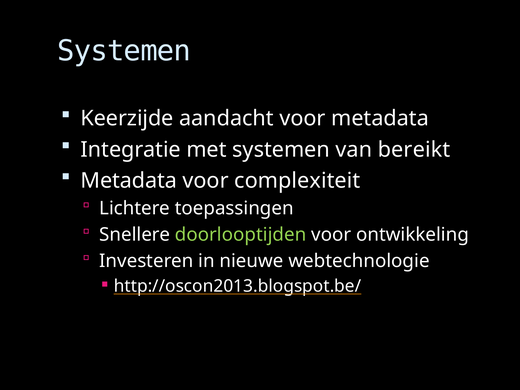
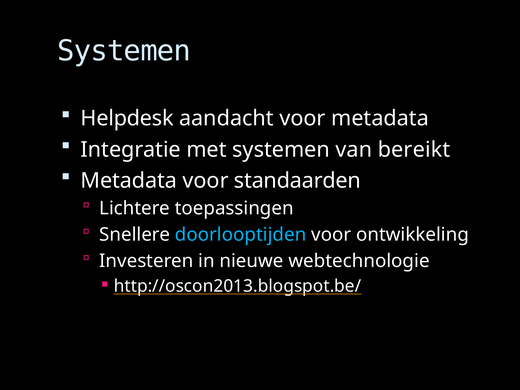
Keerzijde: Keerzijde -> Helpdesk (127, 118)
complexiteit: complexiteit -> standaarden (297, 181)
doorlooptijden colour: light green -> light blue (241, 235)
